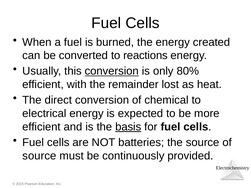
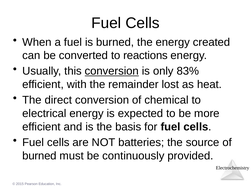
80%: 80% -> 83% (188, 71)
basis underline: present -> none (128, 127)
source: source -> burned (39, 156)
